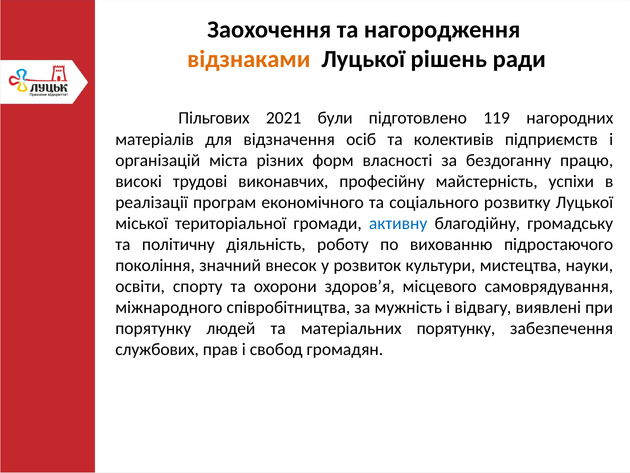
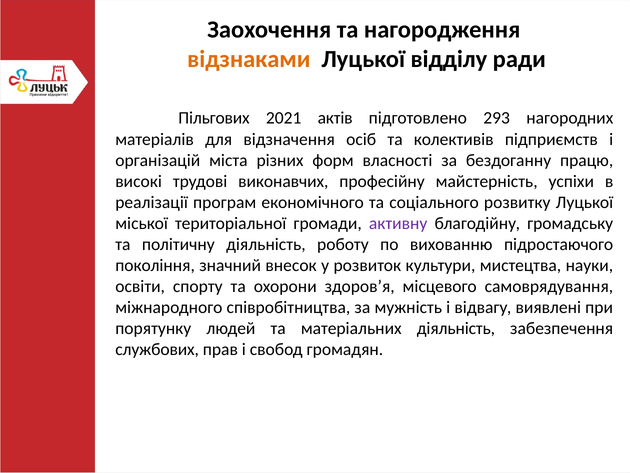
рішень: рішень -> відділу (449, 59)
були: були -> актів (335, 118)
119: 119 -> 293 (497, 118)
активну colour: blue -> purple (398, 223)
матеріальних порятунку: порятунку -> діяльність (456, 328)
